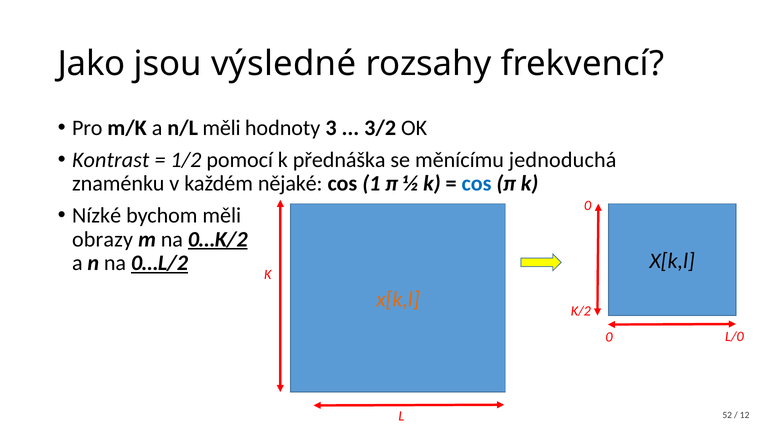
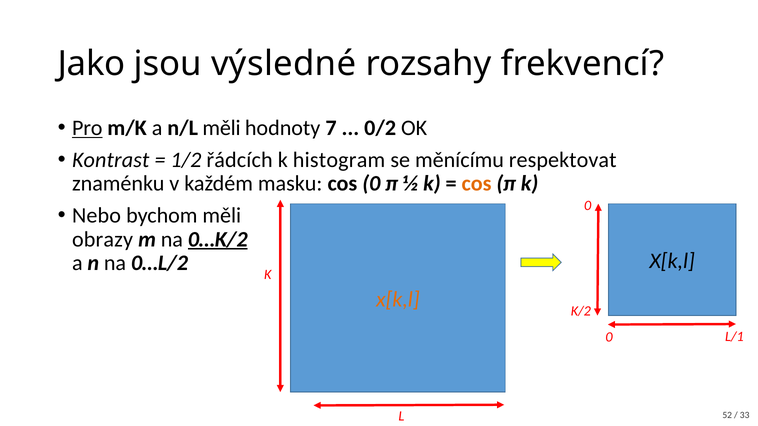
Pro underline: none -> present (87, 128)
3: 3 -> 7 (331, 128)
3/2: 3/2 -> 0/2 (380, 128)
pomocí: pomocí -> řádcích (240, 160)
přednáška: přednáška -> histogram (339, 160)
jednoduchá: jednoduchá -> respektovat (563, 160)
nějaké: nějaké -> masku (290, 184)
cos 1: 1 -> 0 (371, 184)
cos colour: blue -> orange (477, 184)
Nízké: Nízké -> Nebo (97, 216)
0…L/2 underline: present -> none (159, 263)
L/0: L/0 -> L/1 (734, 337)
12: 12 -> 33 (745, 416)
